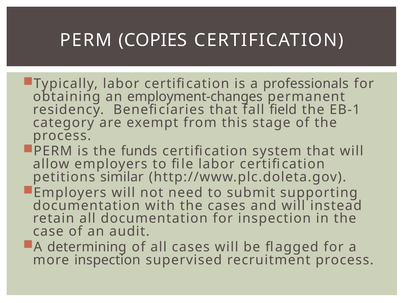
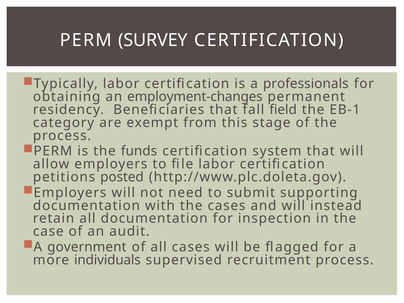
COPIES: COPIES -> SURVEY (153, 40)
similar: similar -> posted (122, 177)
determining: determining -> government (87, 247)
more inspection: inspection -> individuals (107, 260)
